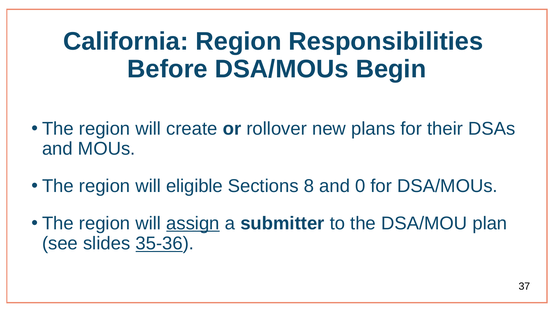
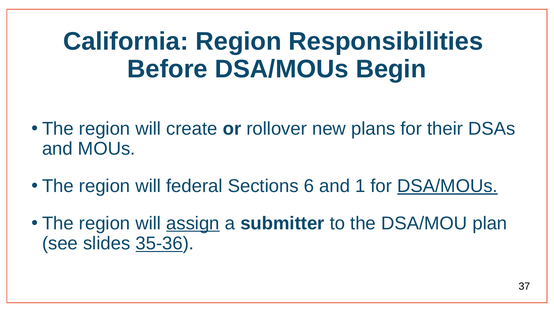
eligible: eligible -> federal (194, 186)
8: 8 -> 6 (309, 186)
0: 0 -> 1 (360, 186)
DSA/MOUs underline: none -> present (447, 186)
